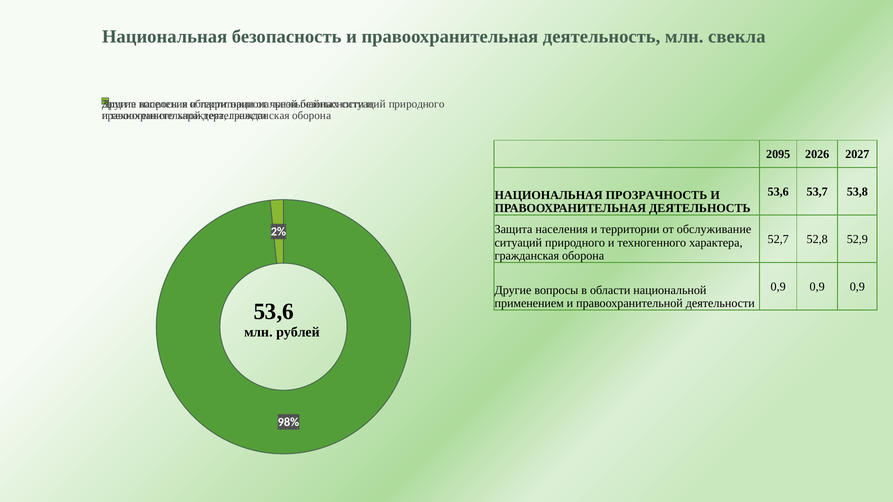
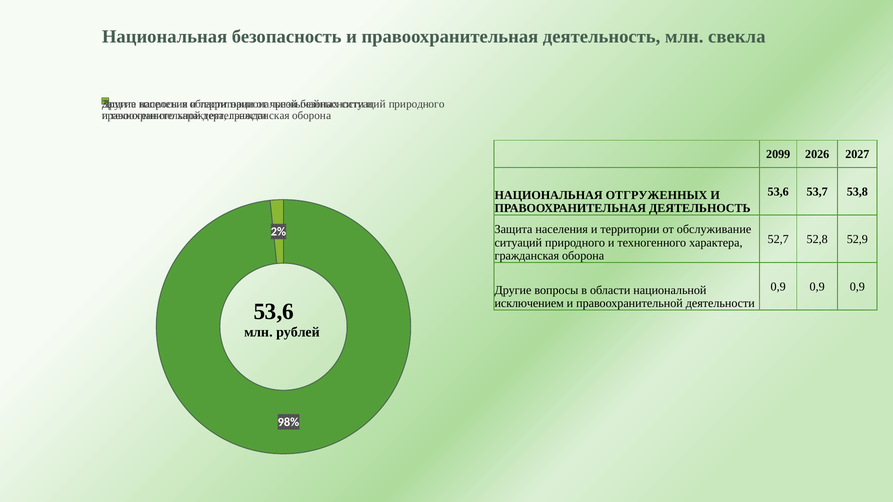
2095: 2095 -> 2099 (778, 154)
ПРОЗРАЧНОСТЬ: ПРОЗРАЧНОСТЬ -> ОТГРУЖЕННЫХ (656, 195)
применением: применением -> исключением (529, 304)
